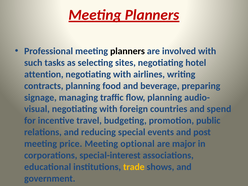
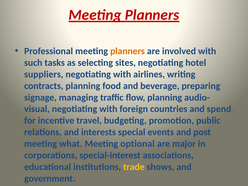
planners colour: black -> orange (127, 51)
attention: attention -> suppliers (44, 74)
reducing: reducing -> interests (98, 132)
price: price -> what (71, 144)
